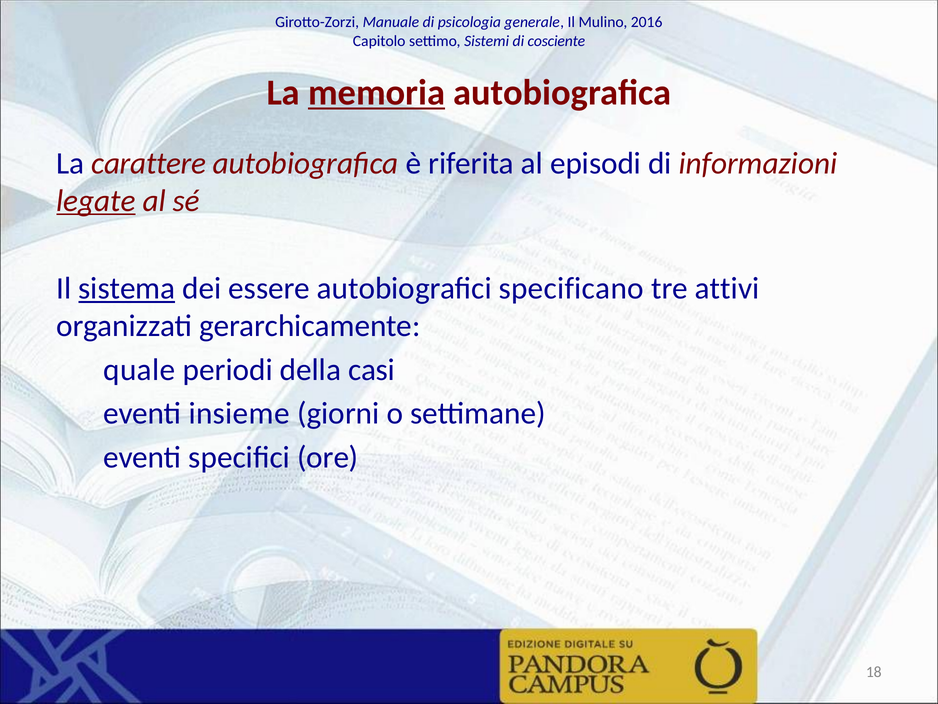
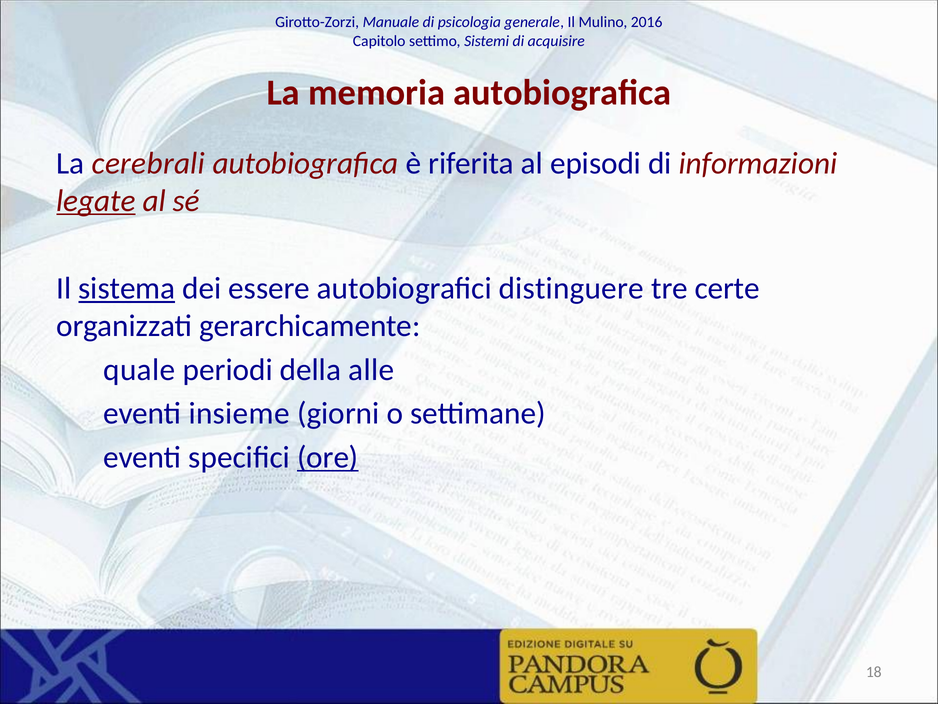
cosciente: cosciente -> acquisire (556, 41)
memoria underline: present -> none (377, 93)
carattere: carattere -> cerebrali (148, 163)
specificano: specificano -> distinguere (571, 288)
attivi: attivi -> certe (727, 288)
casi: casi -> alle (371, 369)
ore underline: none -> present (328, 457)
